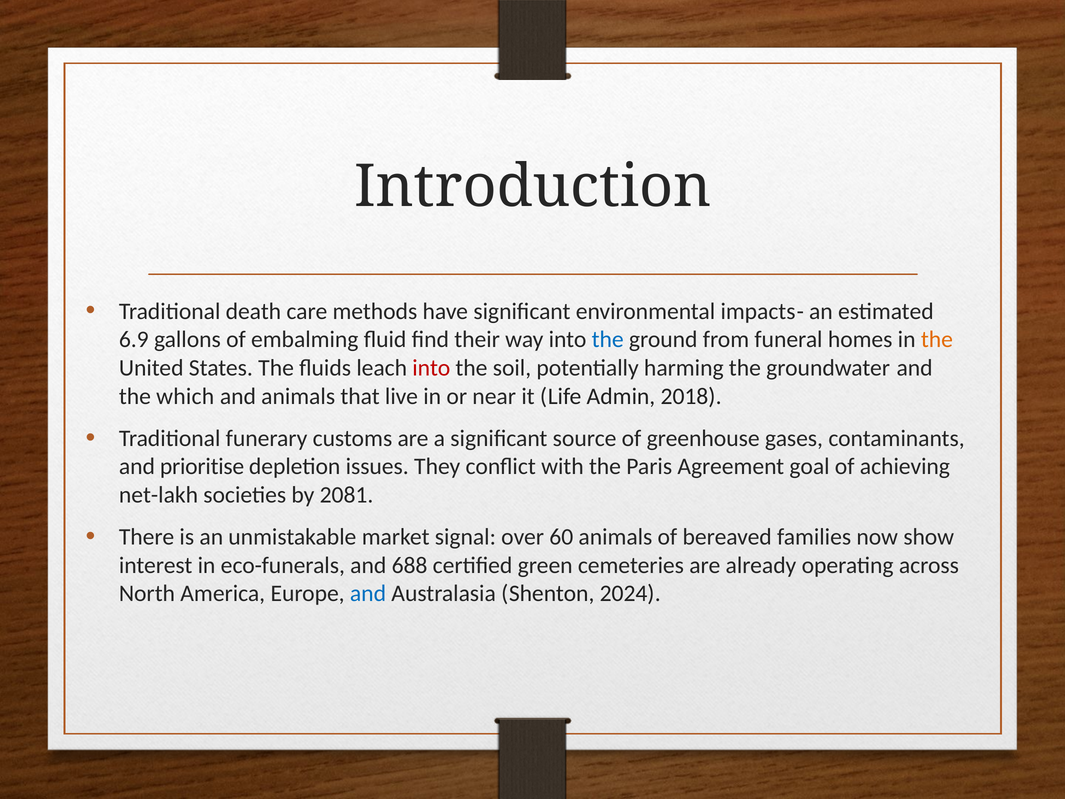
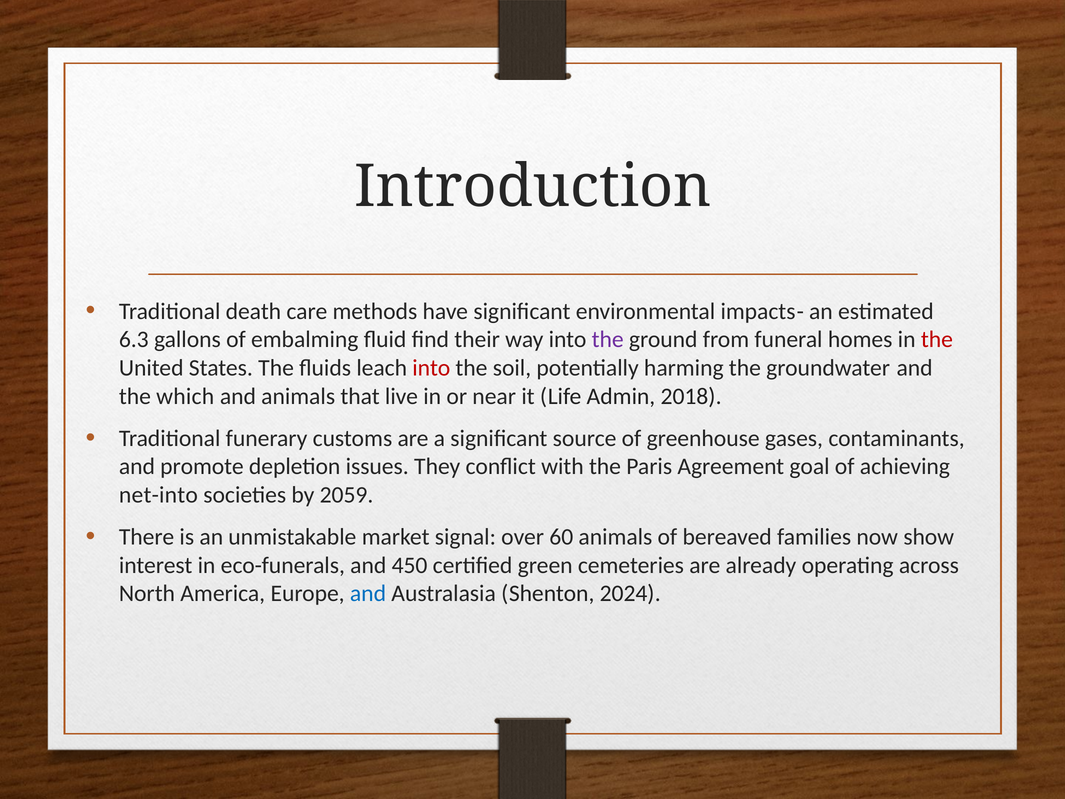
6.9: 6.9 -> 6.3 (134, 339)
the colour: blue -> purple (608, 339)
the colour: orange -> red (937, 339)
prioritise: prioritise -> promote (202, 466)
net-lakh: net-lakh -> net-into (158, 495)
2081: 2081 -> 2059 (347, 495)
688: 688 -> 450 (410, 565)
